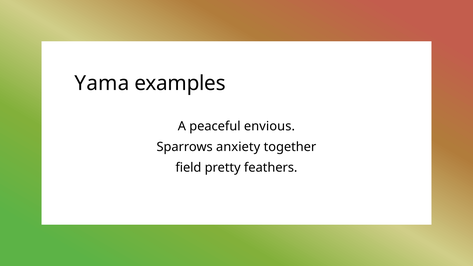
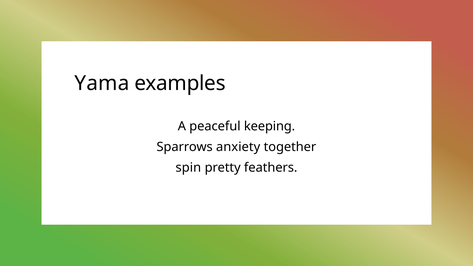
envious: envious -> keeping (270, 126)
field: field -> spin (188, 168)
